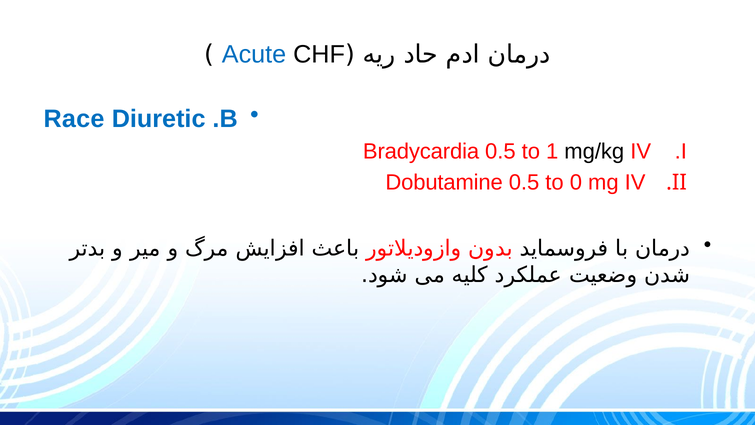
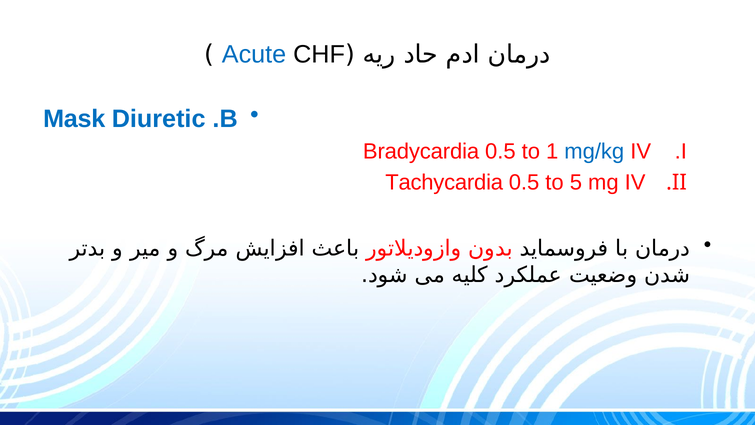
Race: Race -> Mask (74, 119)
mg/kg colour: black -> blue (594, 151)
Dobutamine: Dobutamine -> Tachycardia (444, 182)
0: 0 -> 5 (576, 182)
